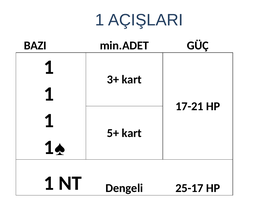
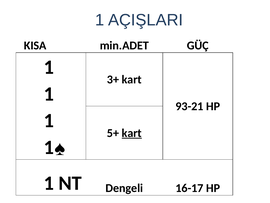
BAZI: BAZI -> KISA (35, 45)
17-21: 17-21 -> 93-21 (189, 106)
kart underline: none -> present (132, 133)
25-17: 25-17 -> 16-17 (189, 188)
